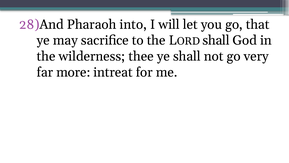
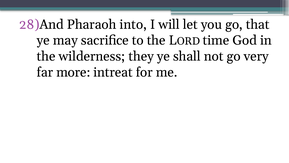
shall: shall -> time (216, 40)
thee: thee -> they (141, 56)
